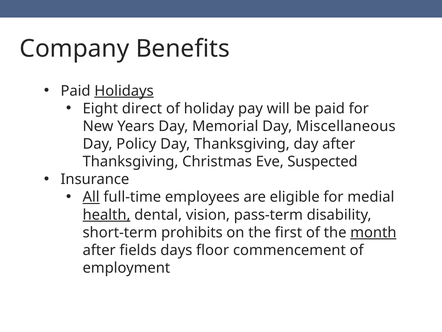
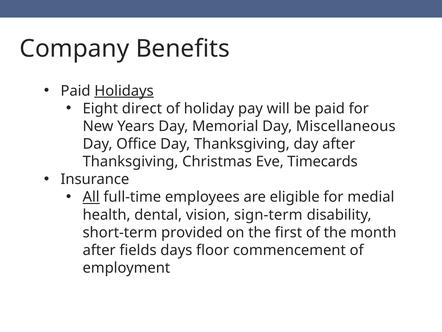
Policy: Policy -> Office (136, 144)
Suspected: Suspected -> Timecards (322, 161)
health underline: present -> none (107, 215)
pass-term: pass-term -> sign-term (268, 215)
prohibits: prohibits -> provided (192, 232)
month underline: present -> none (373, 232)
